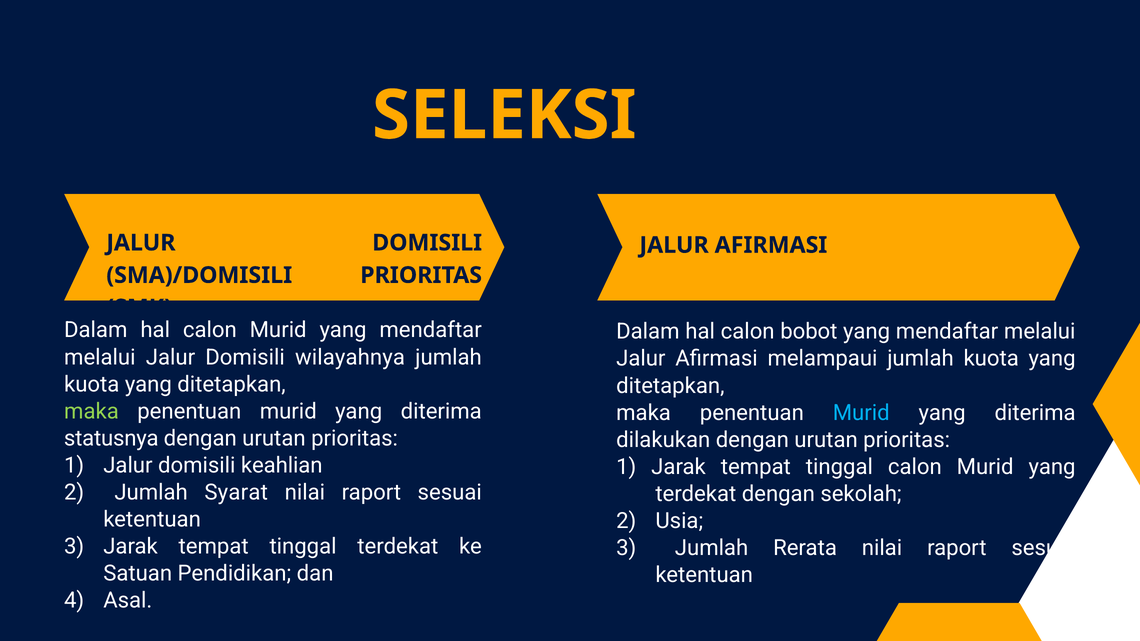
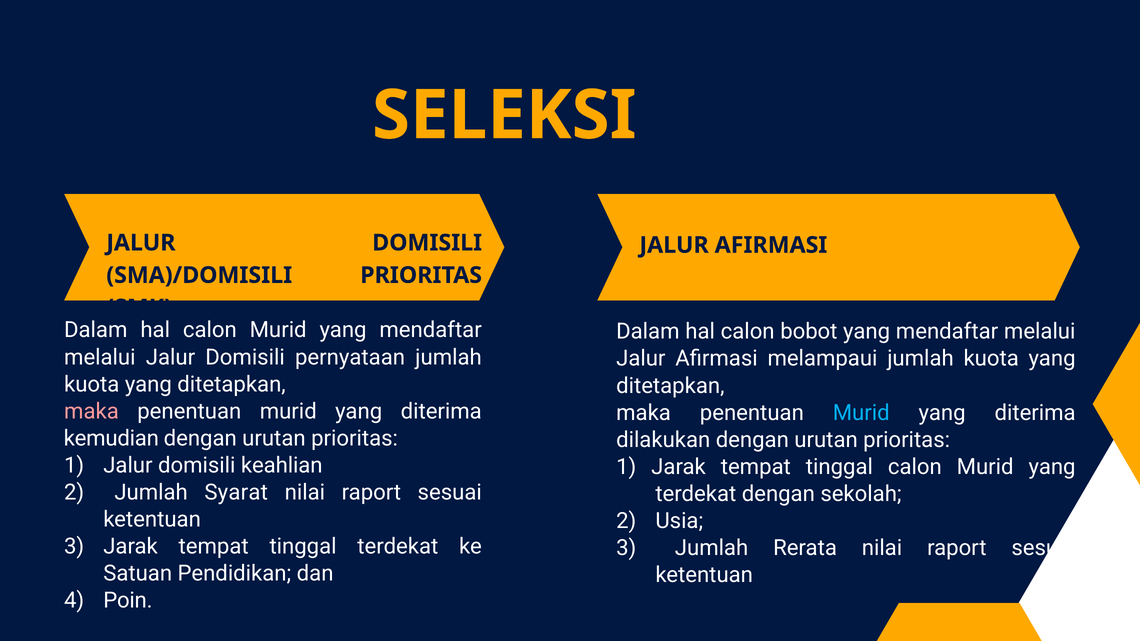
wilayahnya: wilayahnya -> pernyataan (350, 357)
maka colour: light green -> pink (91, 411)
statusnya: statusnya -> kemudian (111, 439)
Asal: Asal -> Poin (128, 601)
